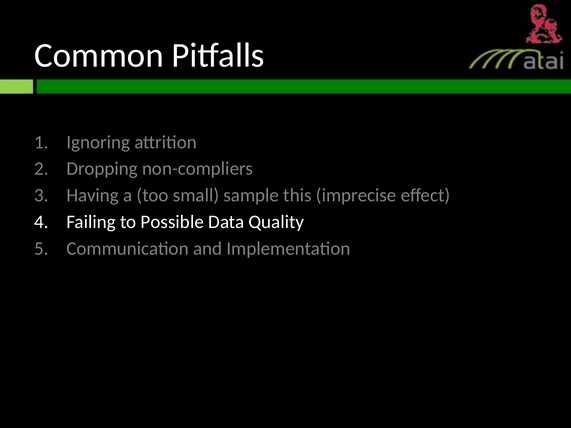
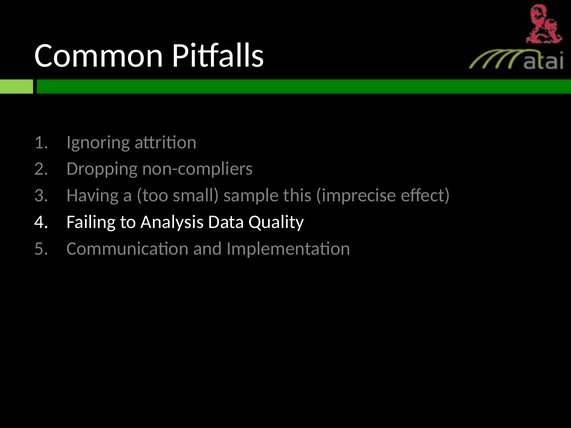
Possible: Possible -> Analysis (172, 222)
